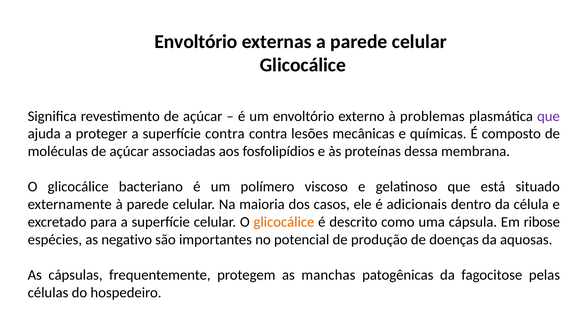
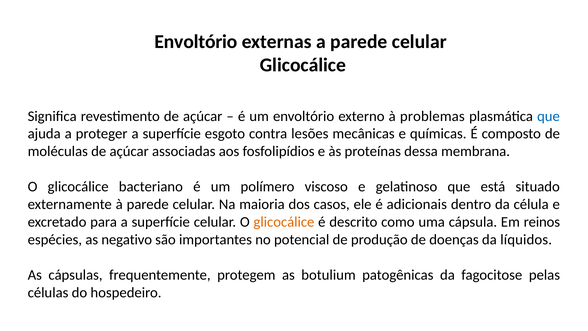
que colour: purple -> blue (548, 116)
superfície contra: contra -> esgoto (225, 134)
ribose: ribose -> reinos (542, 222)
aquosas: aquosas -> líquidos (526, 240)
manchas: manchas -> botulium (328, 275)
